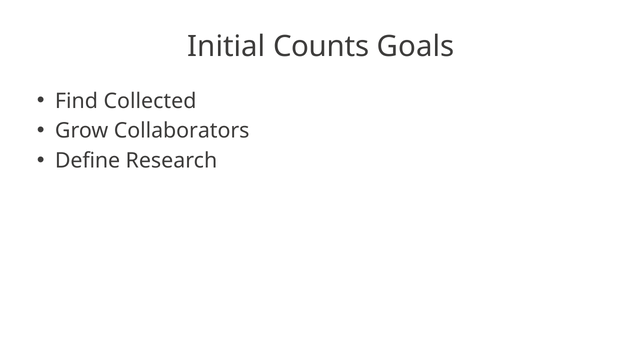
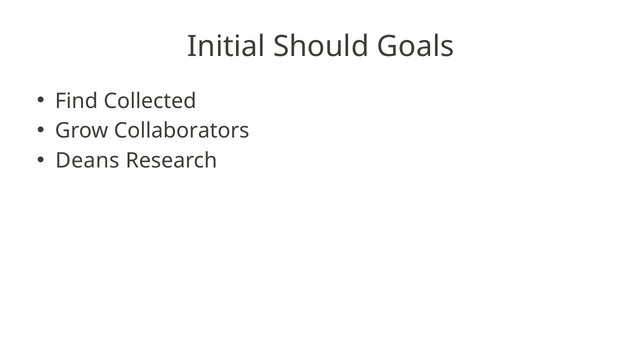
Counts: Counts -> Should (321, 47)
Define: Define -> Deans (87, 161)
